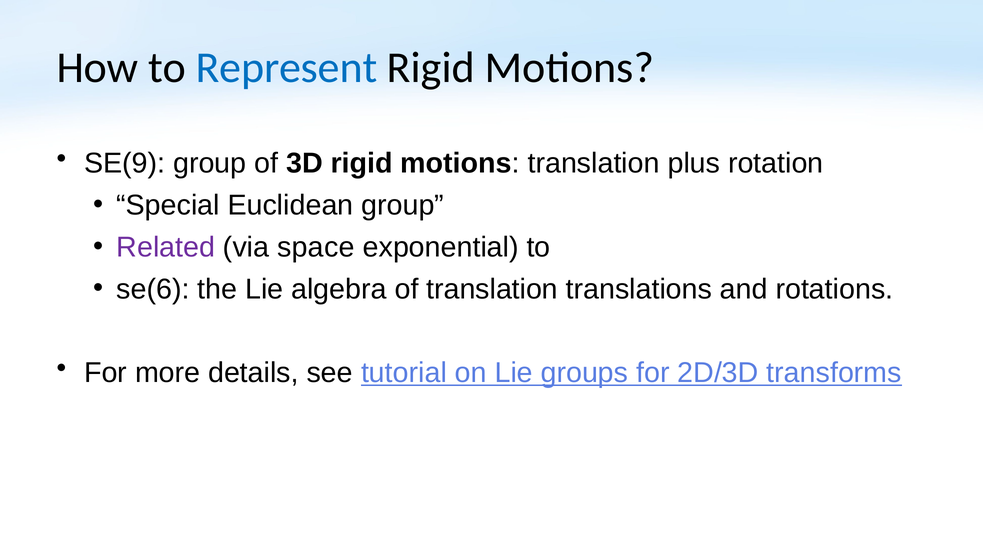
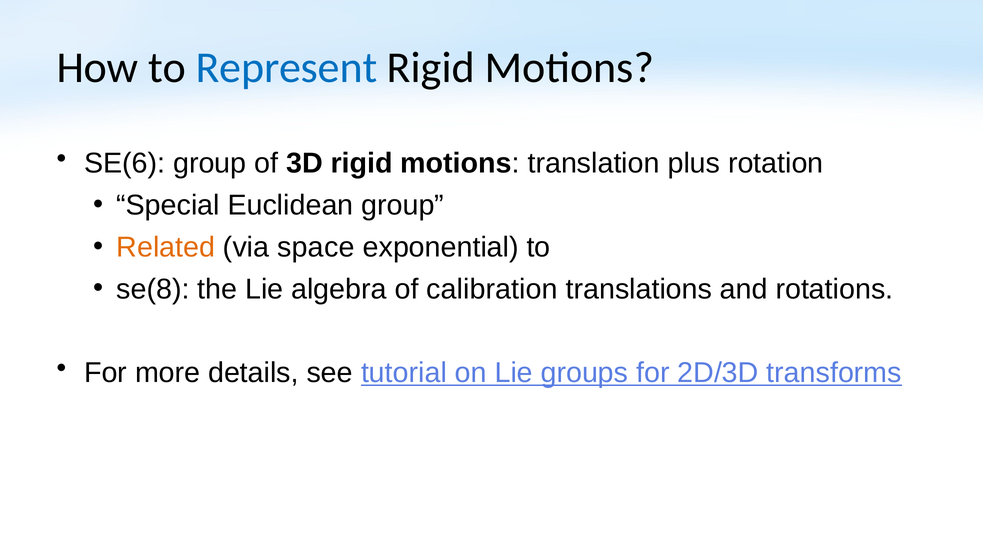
SE(9: SE(9 -> SE(6 (125, 164)
Related colour: purple -> orange (166, 247)
se(6: se(6 -> se(8 (153, 289)
of translation: translation -> calibration (492, 289)
